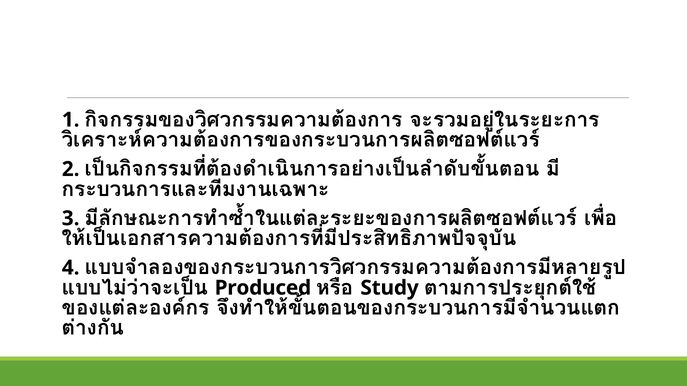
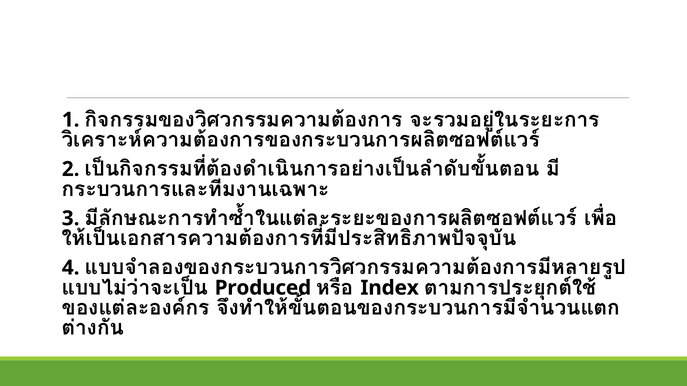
Study: Study -> Index (390, 288)
